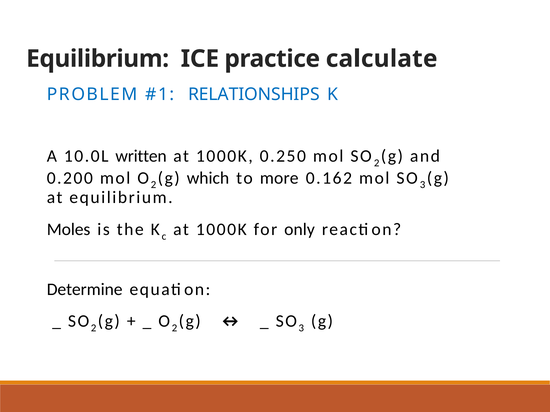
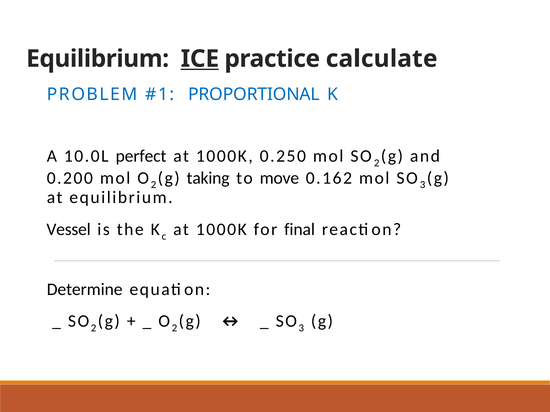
ICE underline: none -> present (200, 59)
RELATIONSHIPS: RELATIONSHIPS -> PROPORTIONAL (254, 95)
written: written -> perfect (141, 156)
which: which -> taking (208, 178)
more: more -> move (279, 178)
Moles: Moles -> Vessel (69, 230)
only: only -> final (300, 230)
